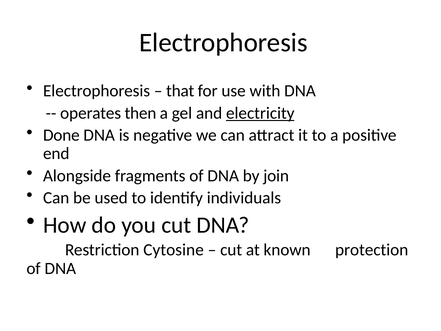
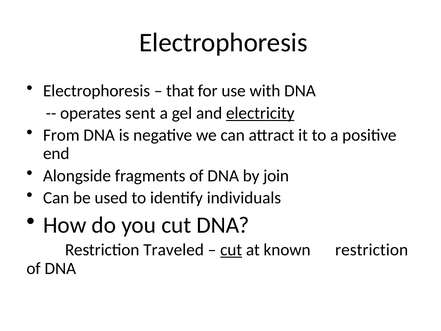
then: then -> sent (140, 113)
Done: Done -> From (61, 135)
Cytosine: Cytosine -> Traveled (174, 250)
cut underline: none -> present (231, 250)
known protection: protection -> restriction (372, 250)
